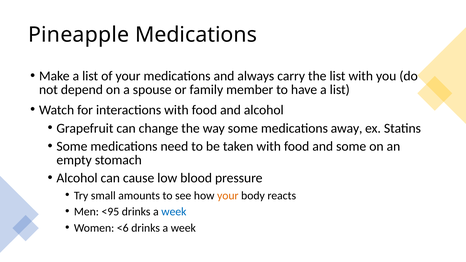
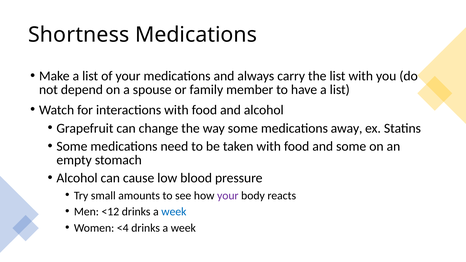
Pineapple: Pineapple -> Shortness (79, 35)
your colour: orange -> purple (228, 196)
<95: <95 -> <12 (110, 212)
<6: <6 -> <4 (123, 228)
